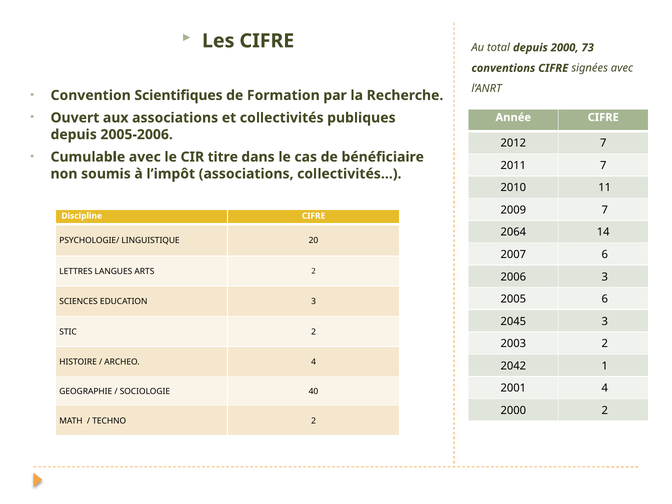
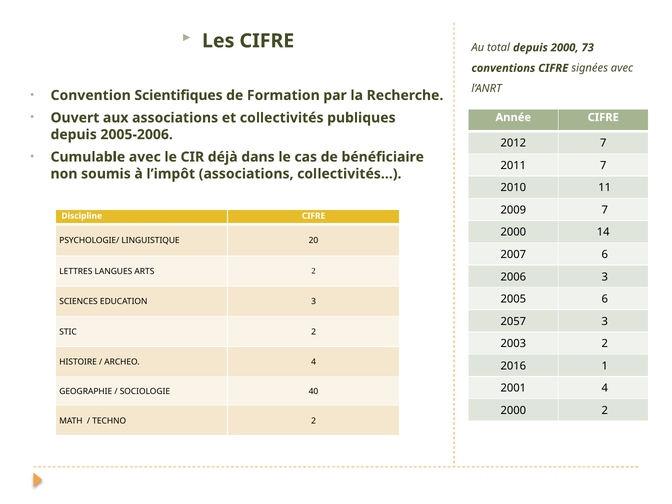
titre: titre -> déjà (223, 157)
2064: 2064 -> 2000 (513, 232)
2045: 2045 -> 2057 (513, 321)
2042: 2042 -> 2016 (513, 366)
